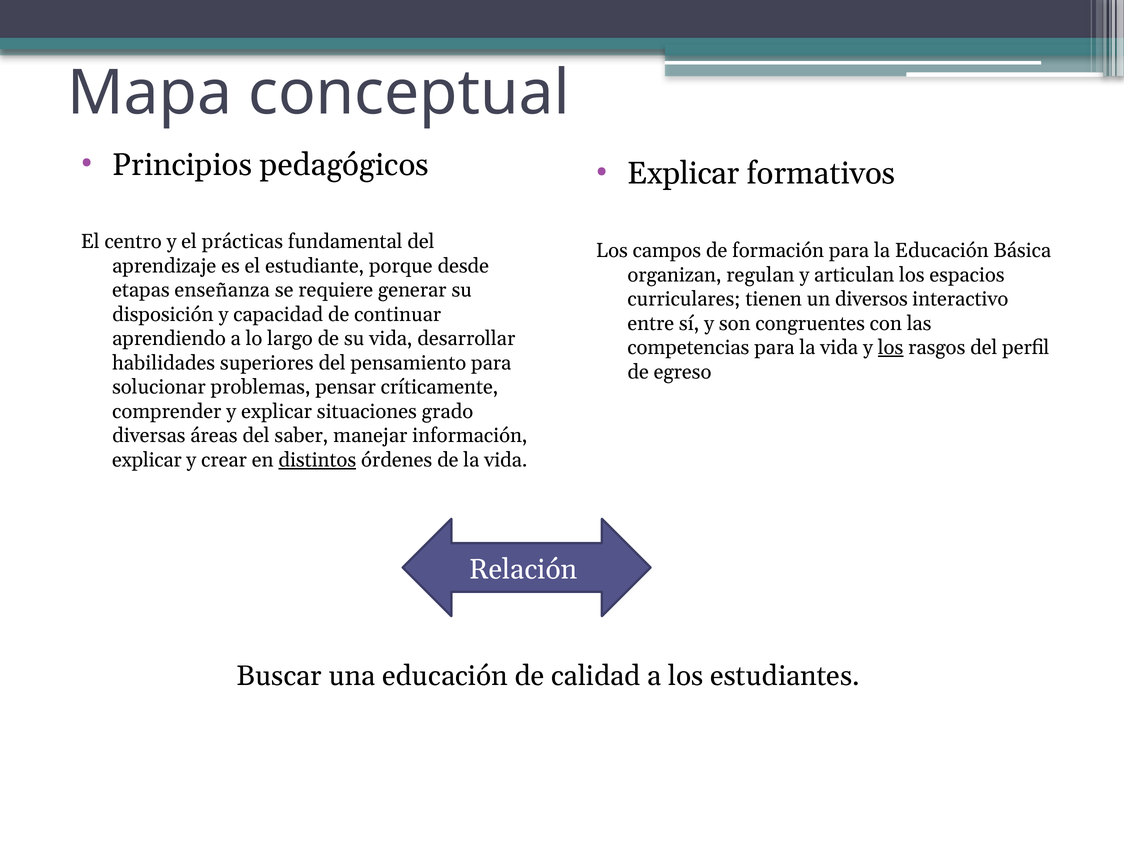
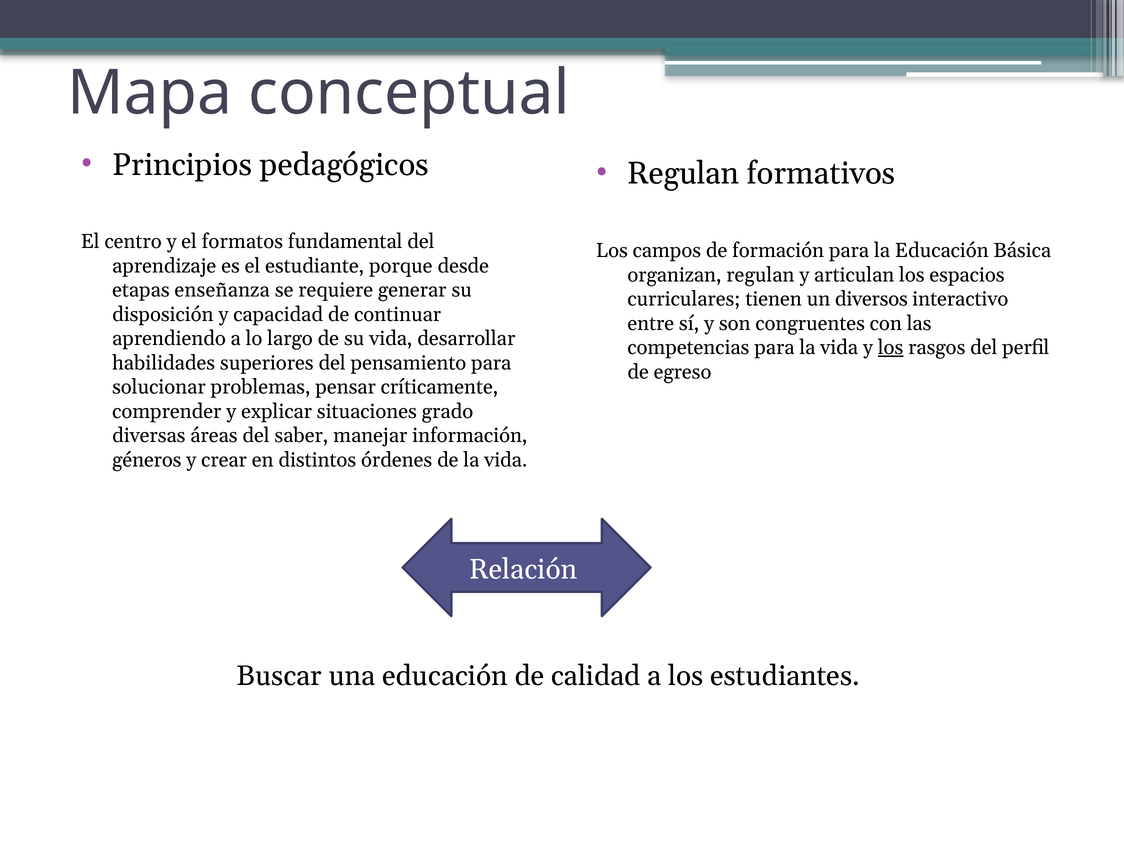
Explicar: Explicar -> Regulan (683, 174)
prácticas: prácticas -> formatos (242, 242)
explicar: explicar -> géneros (147, 460)
distintos underline: present -> none (317, 460)
